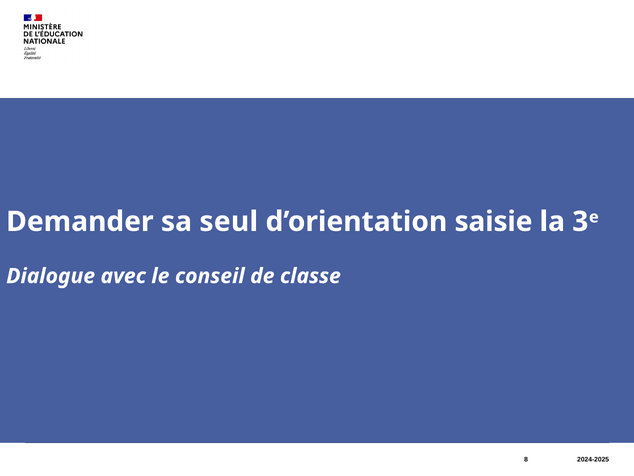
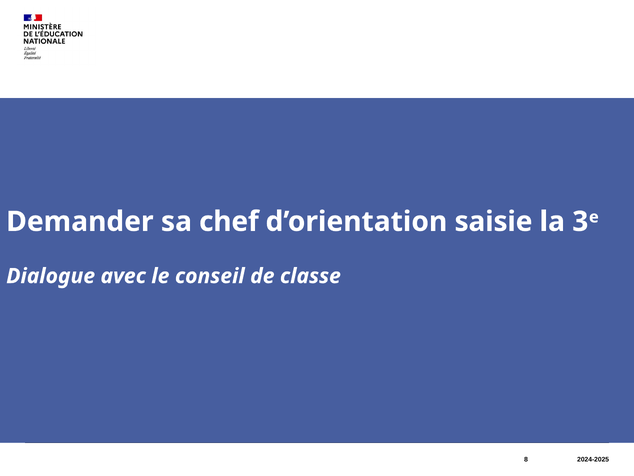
seul: seul -> chef (229, 221)
